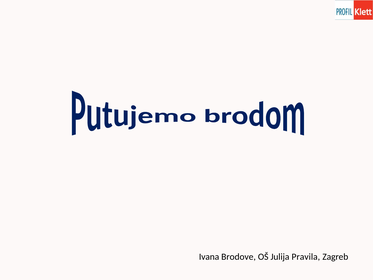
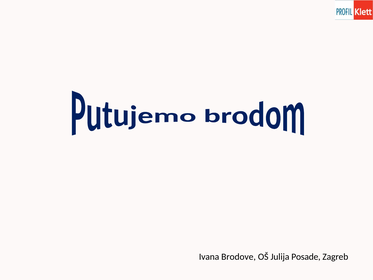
Pravila: Pravila -> Posade (306, 257)
